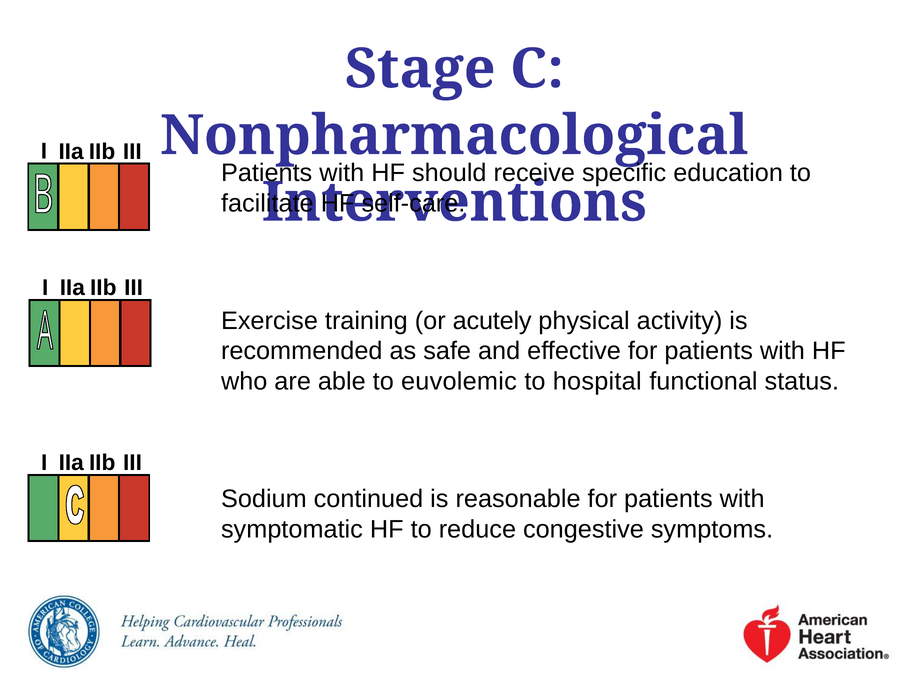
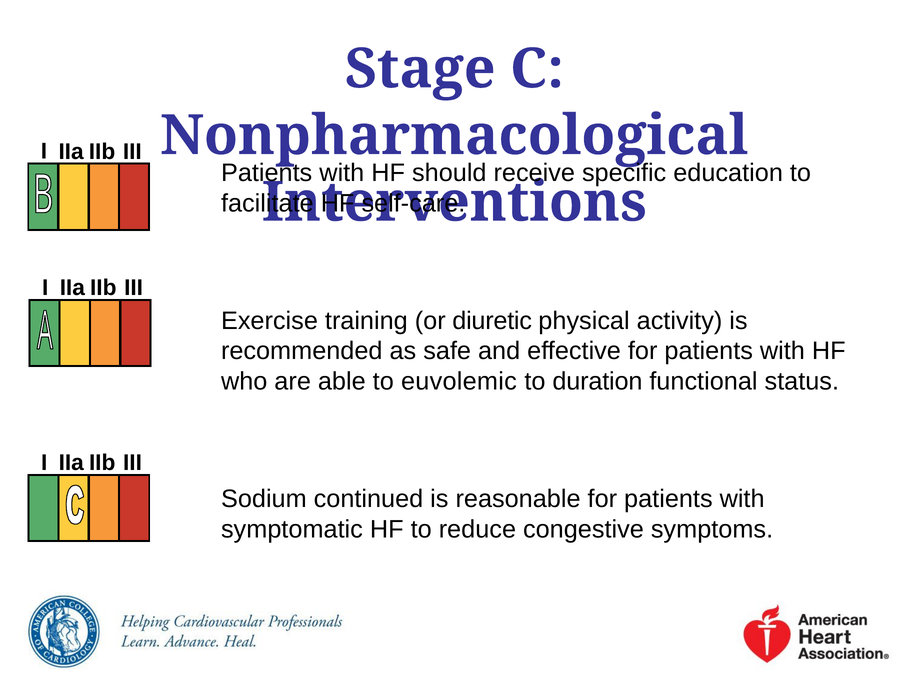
acutely: acutely -> diuretic (492, 321)
hospital: hospital -> duration (597, 381)
